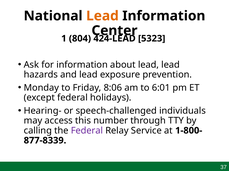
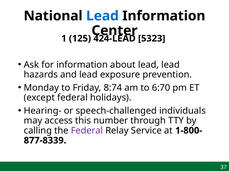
Lead colour: orange -> blue (102, 16)
804: 804 -> 125 (80, 39)
8:06: 8:06 -> 8:74 (113, 88)
6:01: 6:01 -> 6:70 (161, 88)
